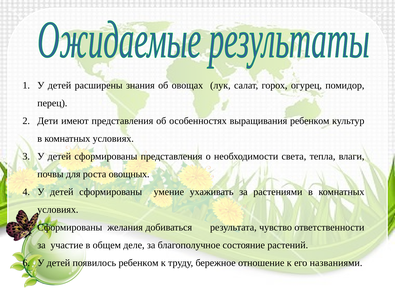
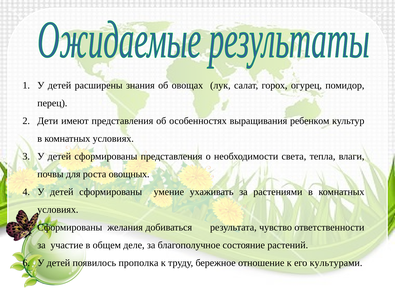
появилось ребенком: ребенком -> прополка (138, 263)
названиями: названиями -> культурами (336, 263)
